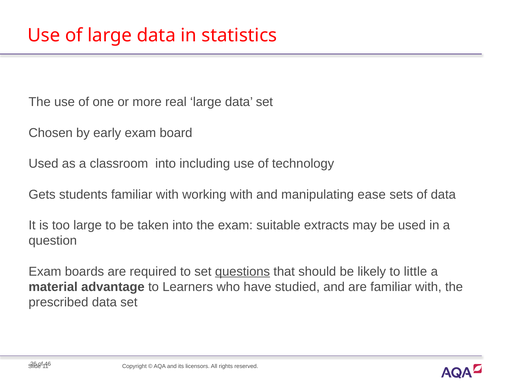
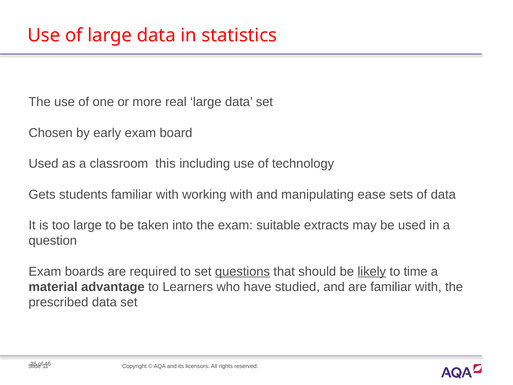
classroom into: into -> this (166, 164)
likely underline: none -> present (372, 271)
little: little -> time (416, 271)
